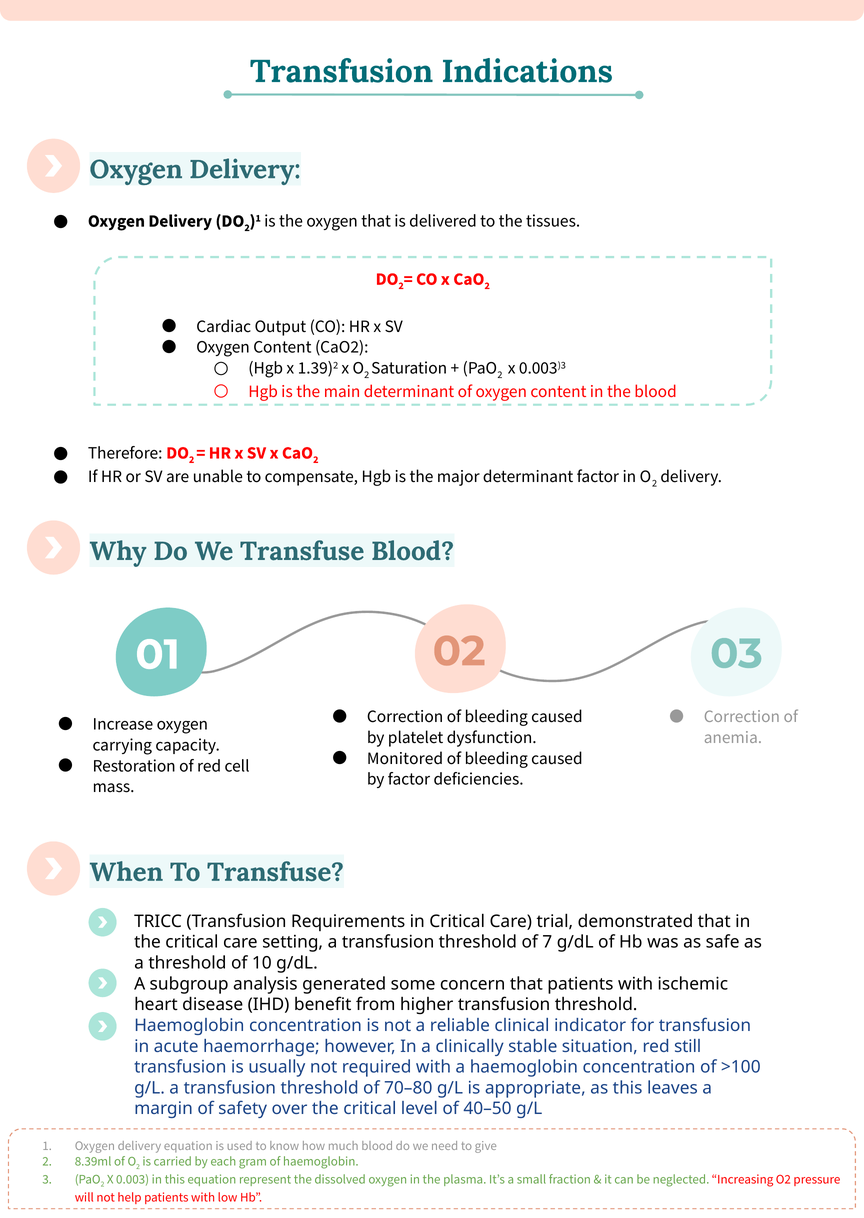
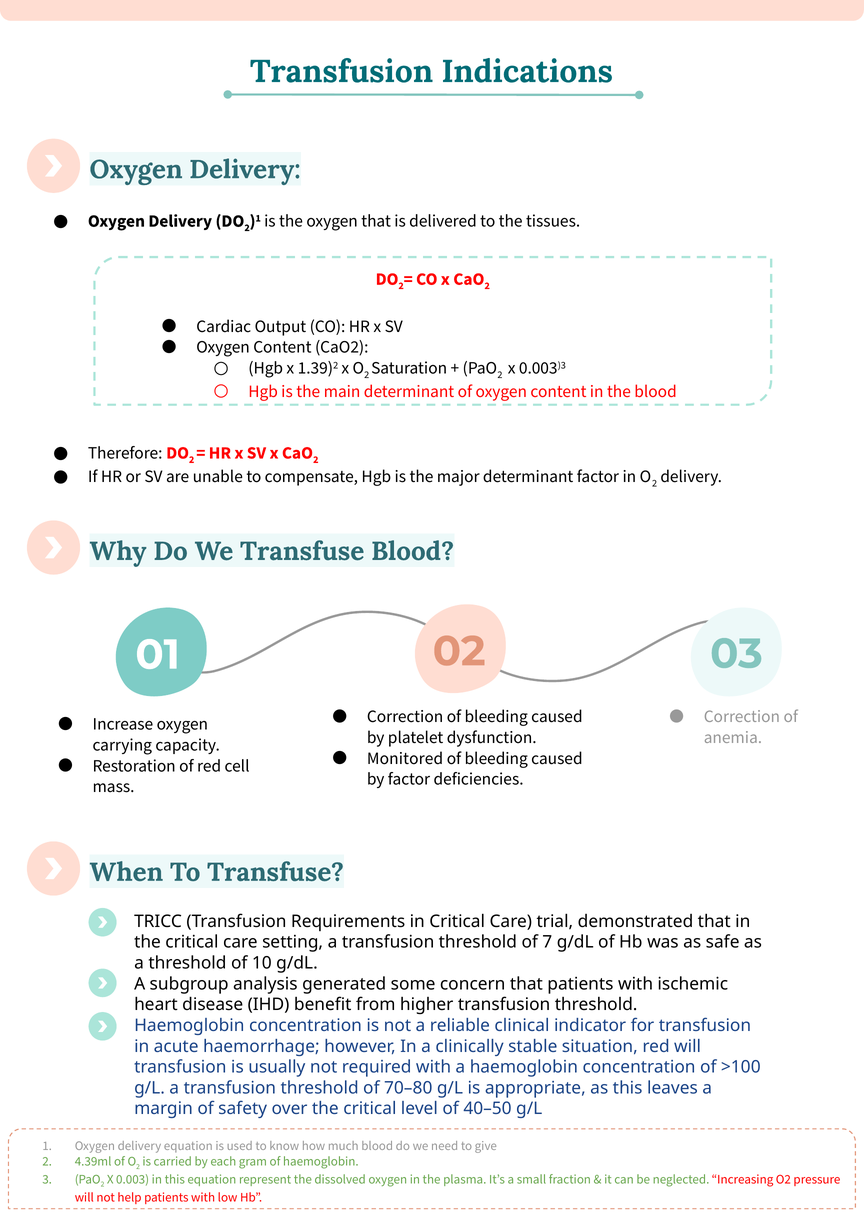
red still: still -> will (688, 1046)
8.39ml: 8.39ml -> 4.39ml (93, 1162)
